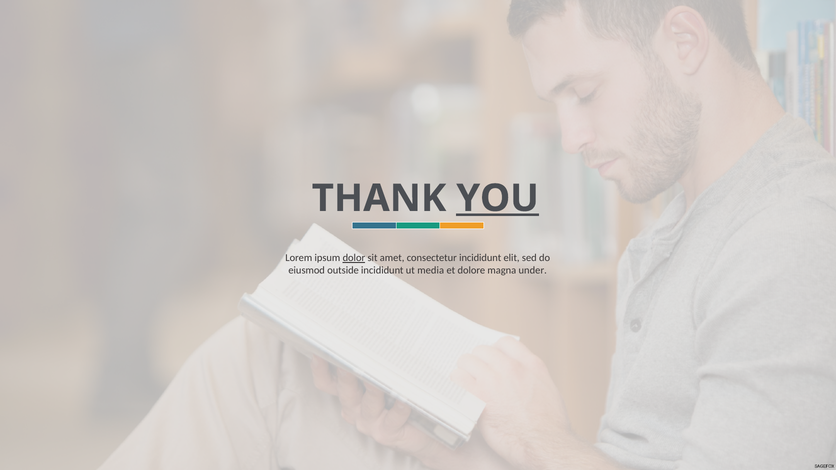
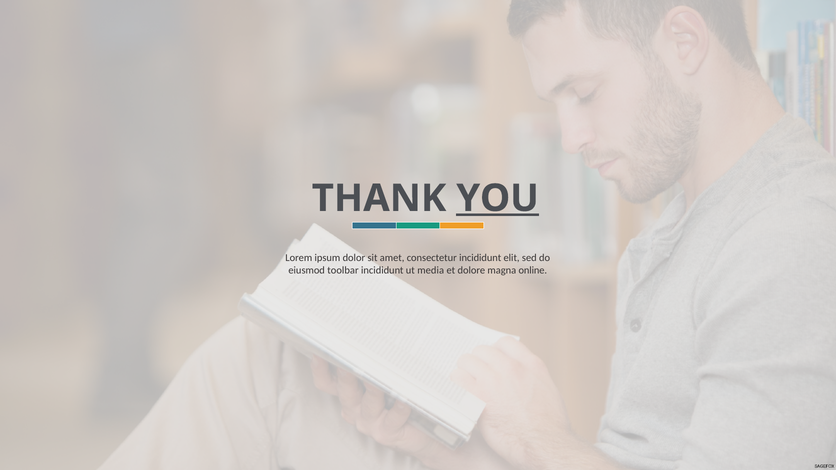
dolor underline: present -> none (354, 258)
outside: outside -> toolbar (343, 271)
under: under -> online (533, 271)
